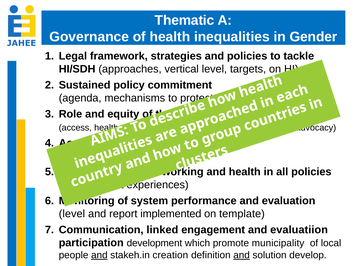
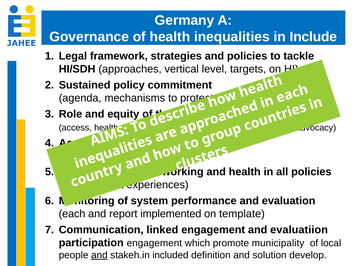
Thematic: Thematic -> Germany (185, 20)
Gender: Gender -> Include (313, 37)
level: level -> each (72, 214)
participation development: development -> engagement (154, 243)
creation: creation -> included (170, 255)
and underline: present -> none (242, 255)
